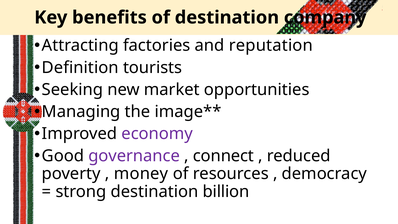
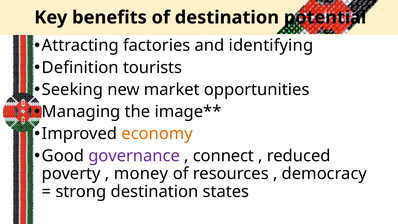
company: company -> potential (325, 17)
reputation: reputation -> identifying (271, 45)
economy colour: purple -> orange (157, 134)
billion: billion -> states (226, 192)
